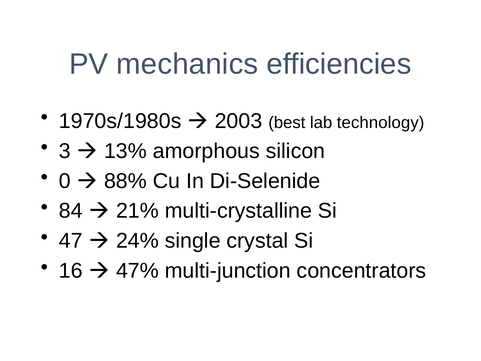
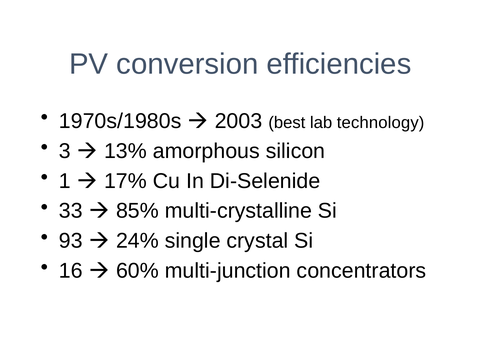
mechanics: mechanics -> conversion (187, 64)
0: 0 -> 1 (65, 181)
88%: 88% -> 17% (125, 181)
84: 84 -> 33 (71, 211)
21%: 21% -> 85% (137, 211)
47: 47 -> 93 (71, 241)
47%: 47% -> 60% (137, 271)
